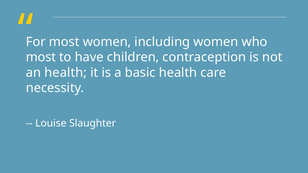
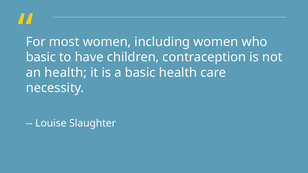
most: most -> basic (41, 57)
